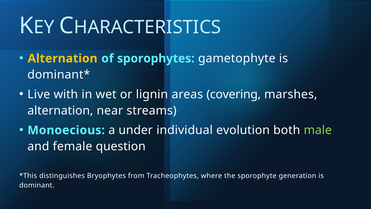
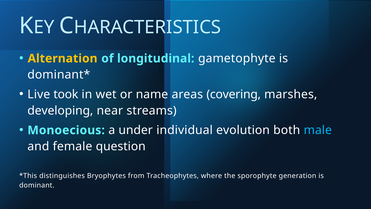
sporophytes: sporophytes -> longitudinal (156, 58)
with: with -> took (66, 94)
lignin: lignin -> name (152, 94)
alternation: alternation -> developing (60, 110)
male colour: light green -> light blue (318, 130)
